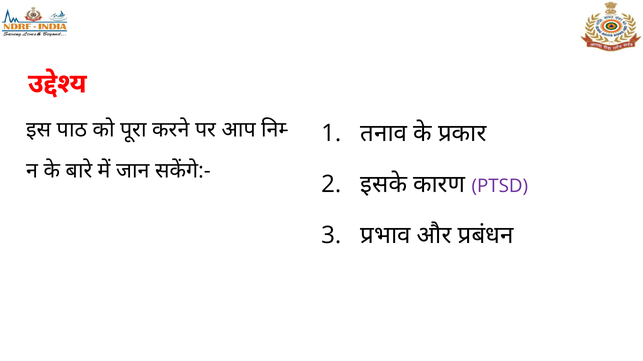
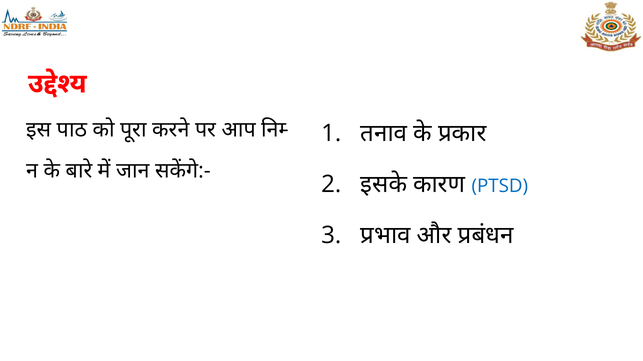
PTSD colour: purple -> blue (500, 186)
